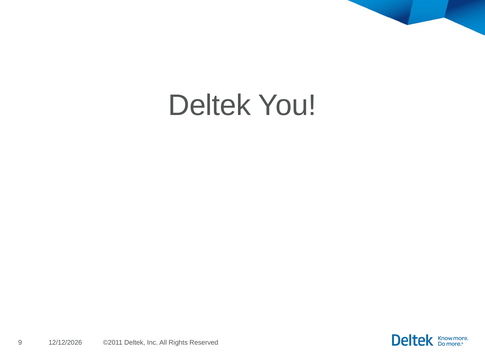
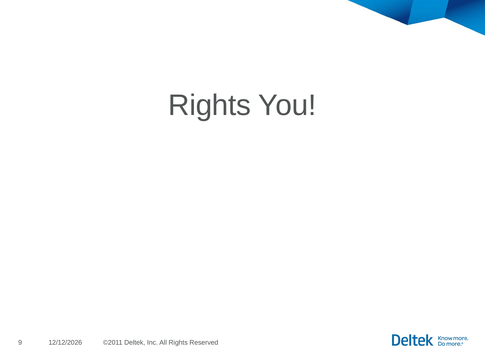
Deltek: Deltek -> Rights (210, 105)
